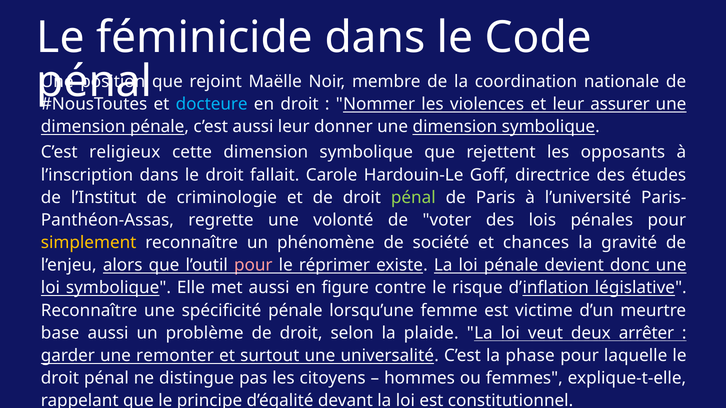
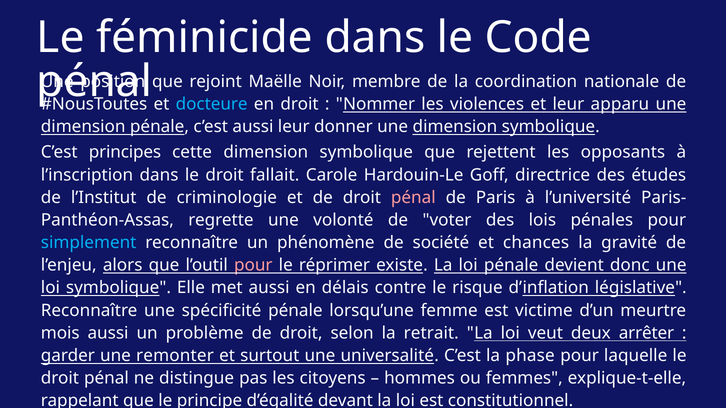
assurer: assurer -> apparu (620, 104)
religieux: religieux -> principes (125, 152)
pénal colour: light green -> pink (413, 198)
simplement colour: yellow -> light blue (89, 243)
figure: figure -> délais (345, 288)
base: base -> mois (60, 333)
plaide: plaide -> retrait (431, 333)
